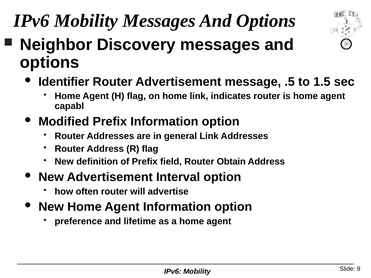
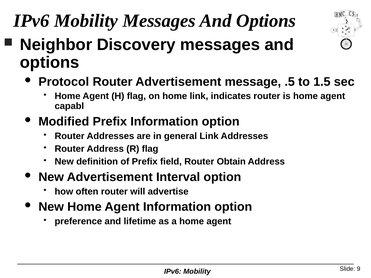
Identifier: Identifier -> Protocol (64, 82)
